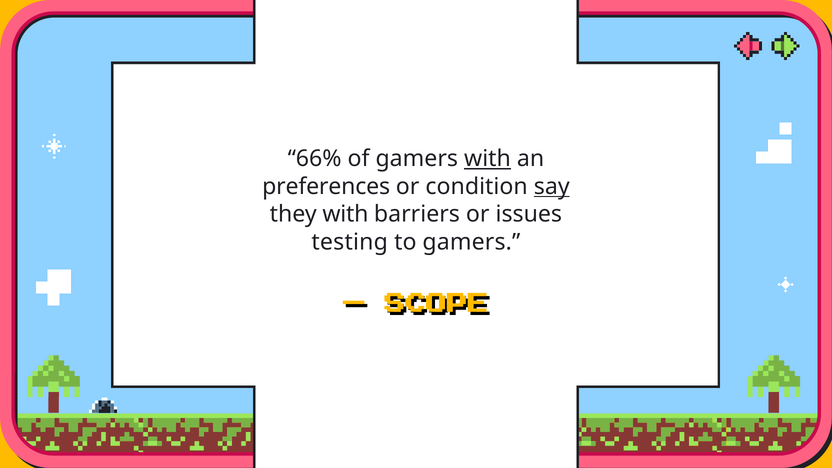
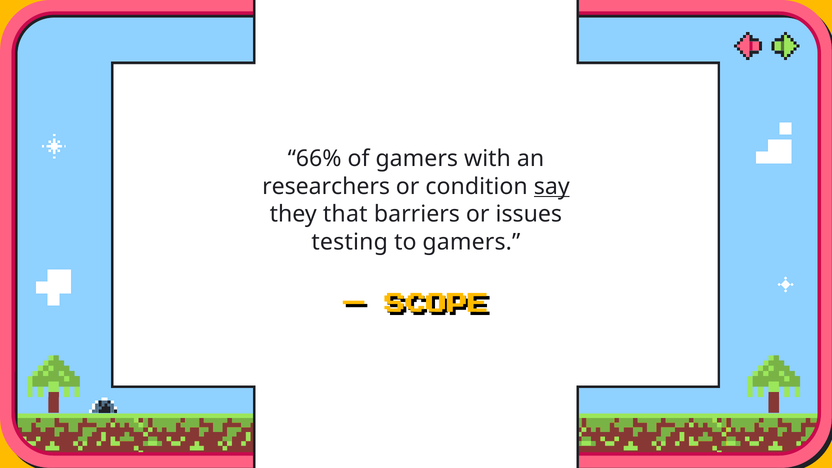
with underline: present -> none (487, 159)
preferences: preferences -> researchers (326, 187)
they with: with -> that (345, 214)
